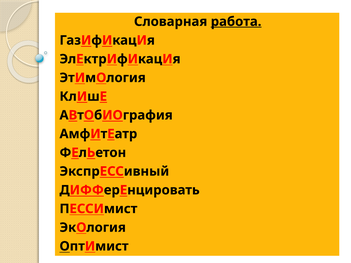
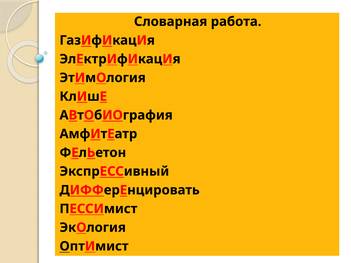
работа underline: present -> none (236, 22)
